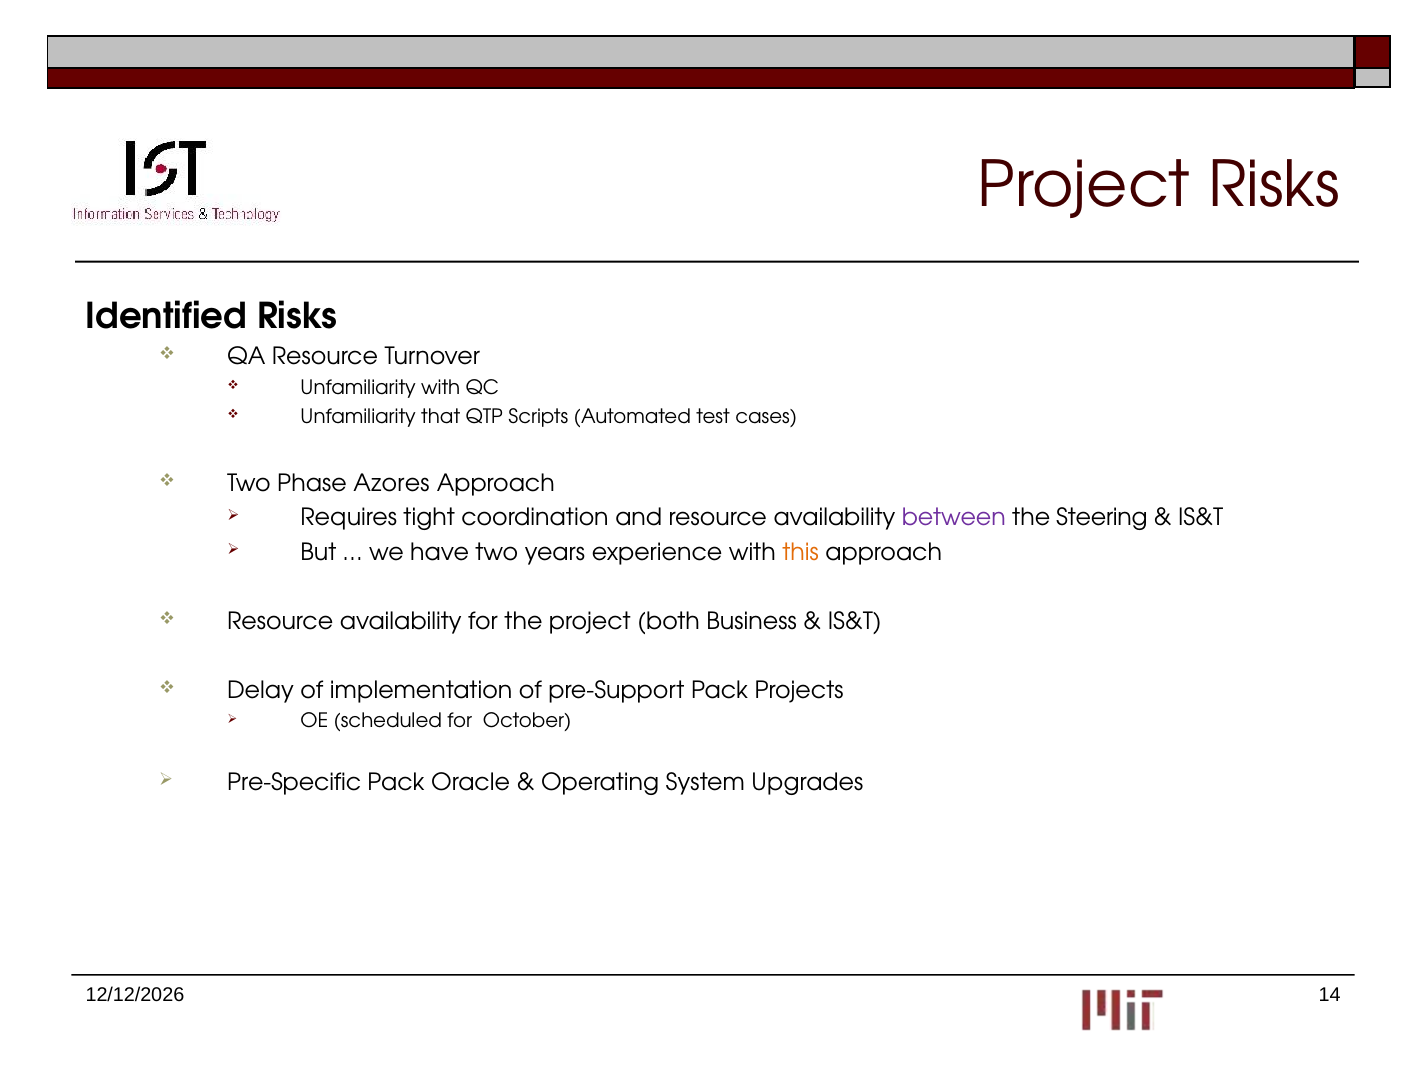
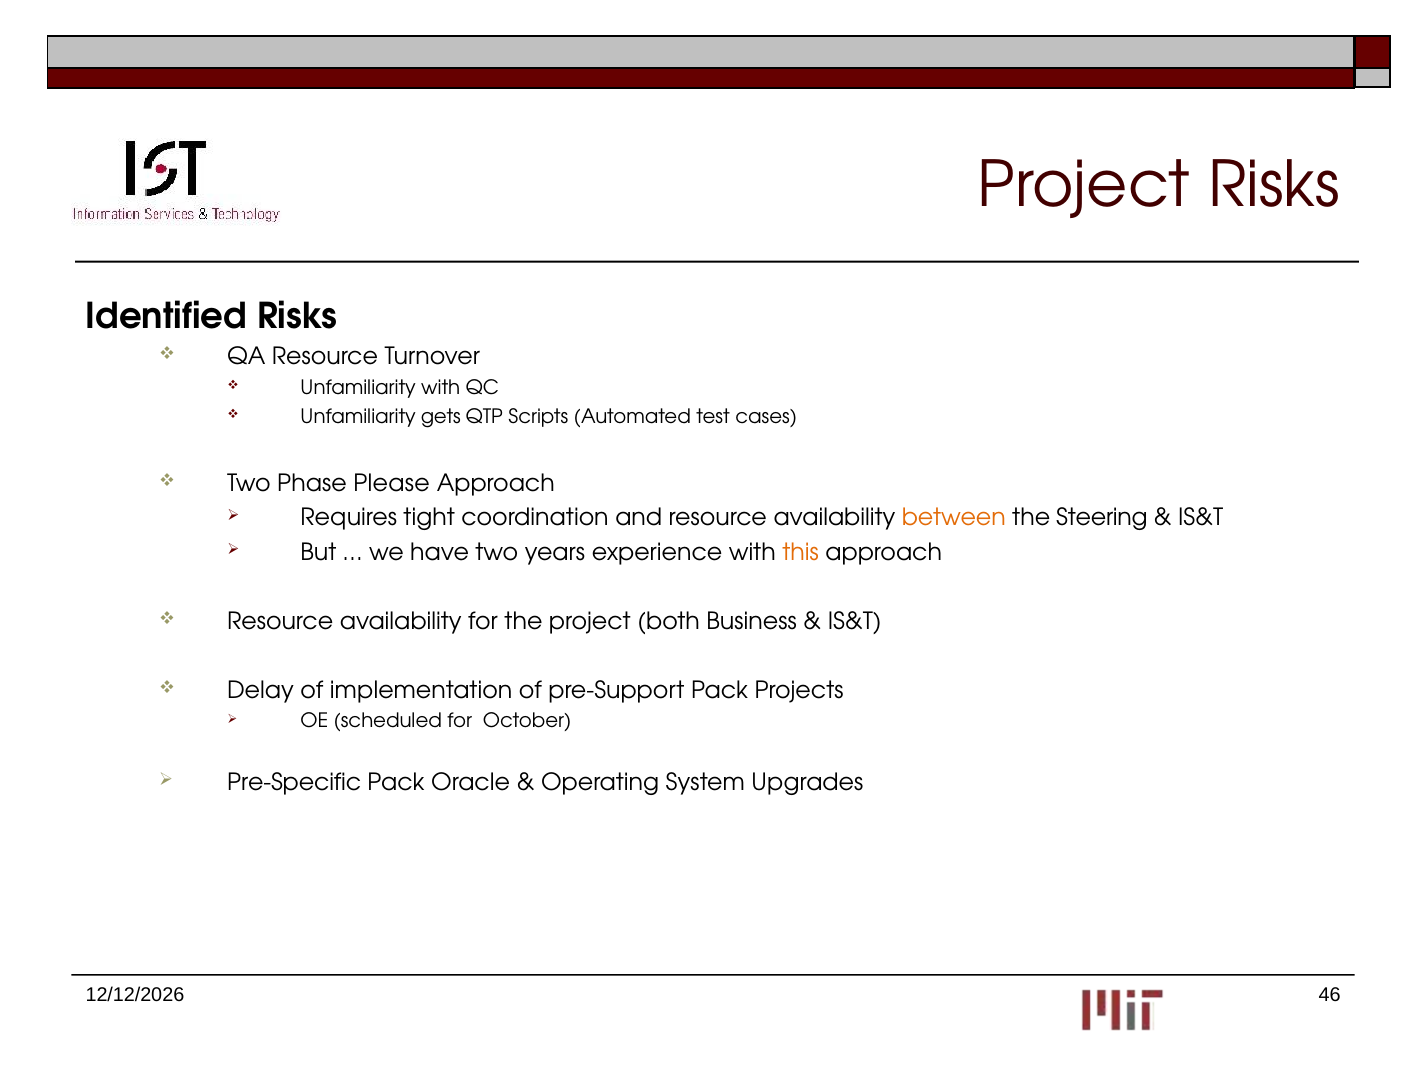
that: that -> gets (441, 417)
Azores: Azores -> Please (392, 483)
between colour: purple -> orange (954, 518)
14: 14 -> 46 (1330, 995)
